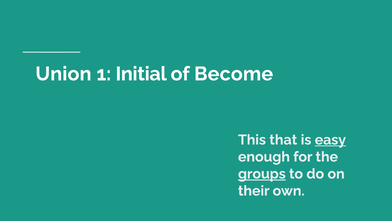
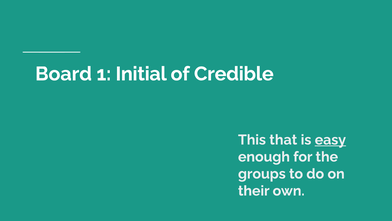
Union: Union -> Board (64, 74)
Become: Become -> Credible (234, 74)
groups underline: present -> none (262, 173)
